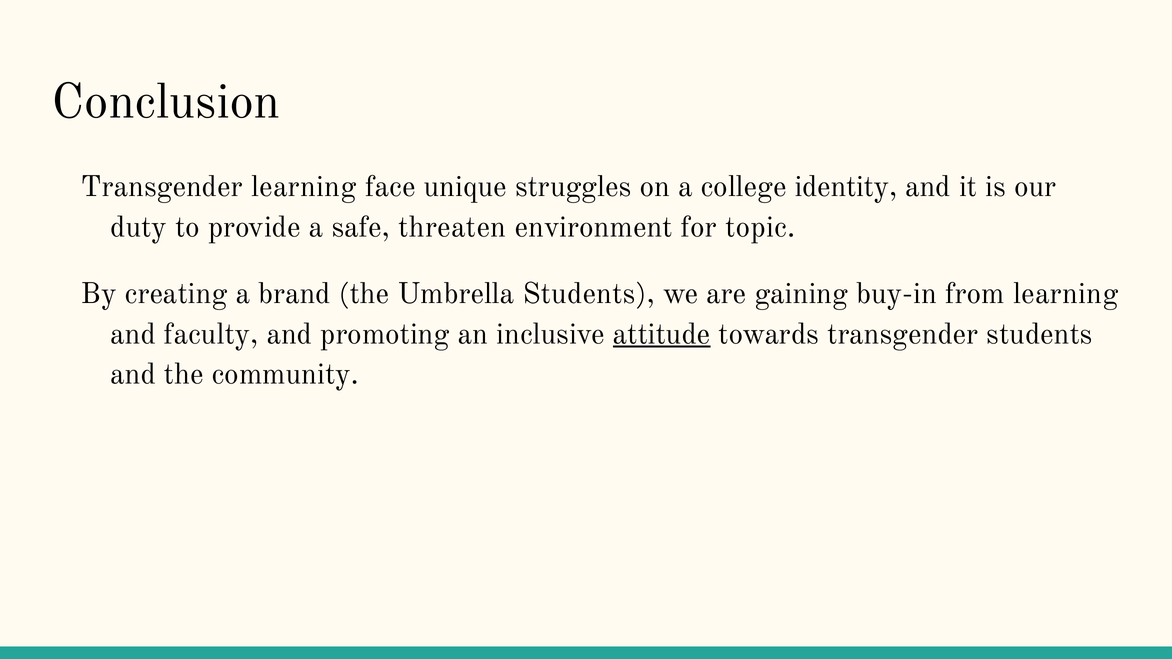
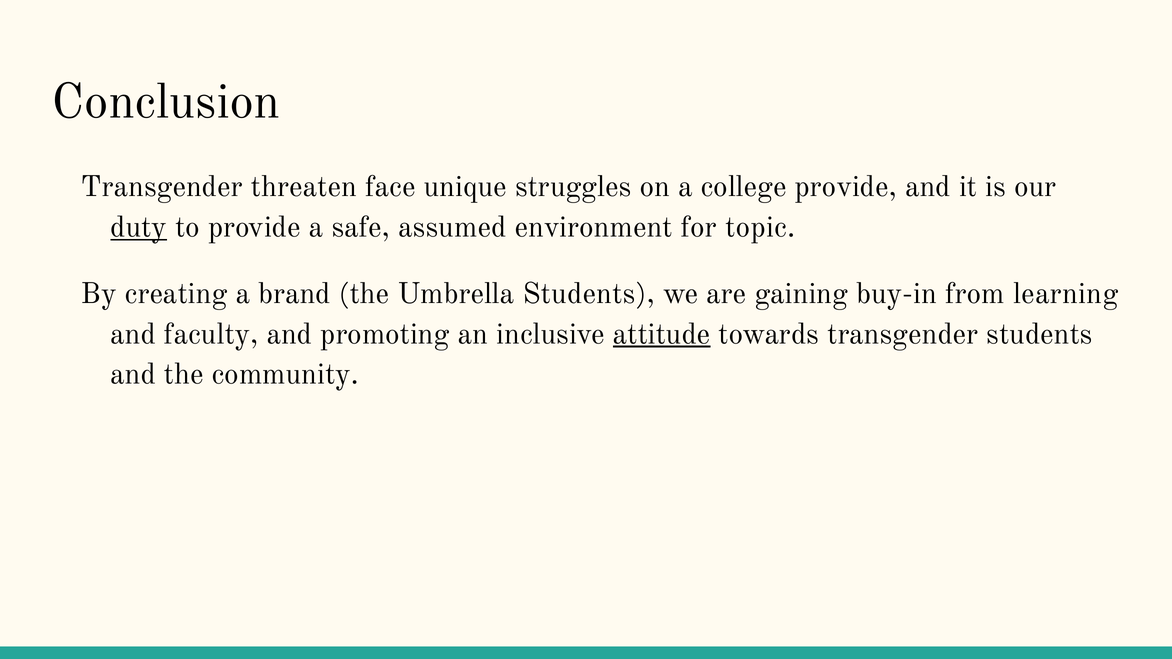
Transgender learning: learning -> threaten (304, 187)
college identity: identity -> provide (846, 187)
duty underline: none -> present (139, 227)
threaten: threaten -> assumed (452, 227)
